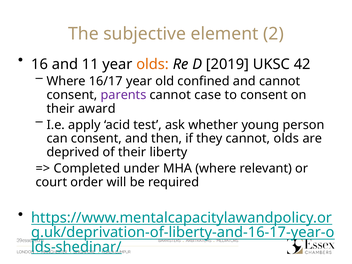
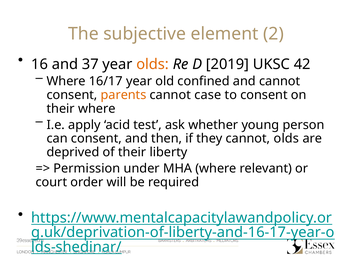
11: 11 -> 37 (90, 64)
parents colour: purple -> orange (124, 95)
their award: award -> where (97, 109)
Completed: Completed -> Permission (87, 168)
